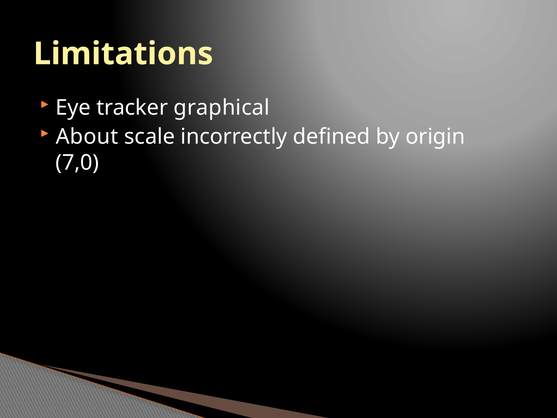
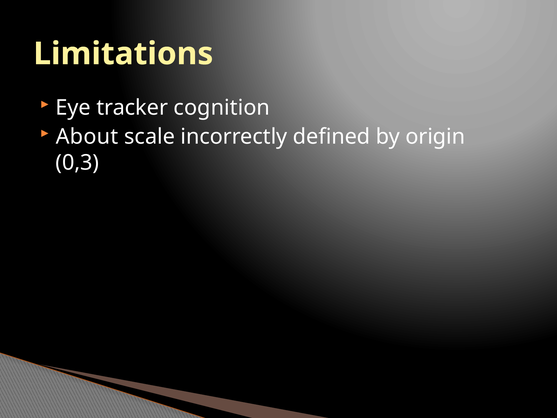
graphical: graphical -> cognition (222, 107)
7,0: 7,0 -> 0,3 (77, 163)
